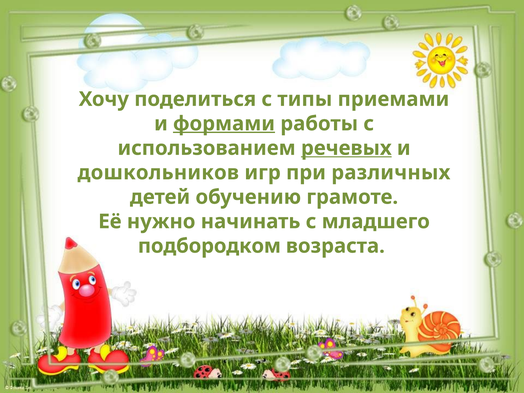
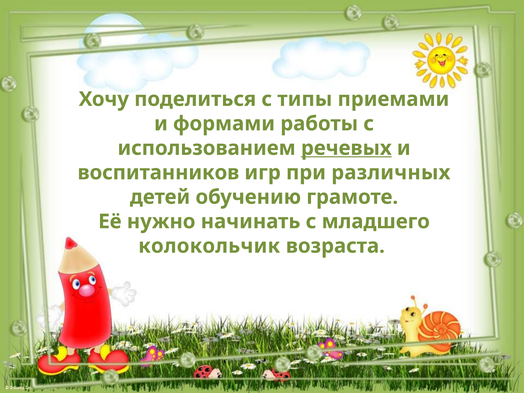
формами underline: present -> none (224, 124)
дошкольников: дошкольников -> воспитанников (158, 173)
подбородком: подбородком -> колокольчик (209, 246)
